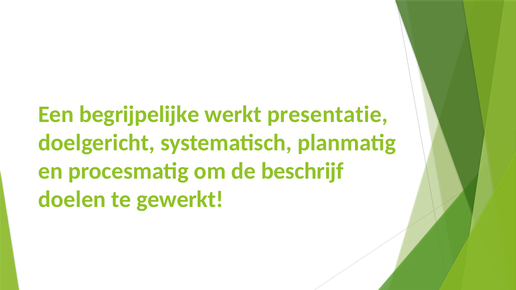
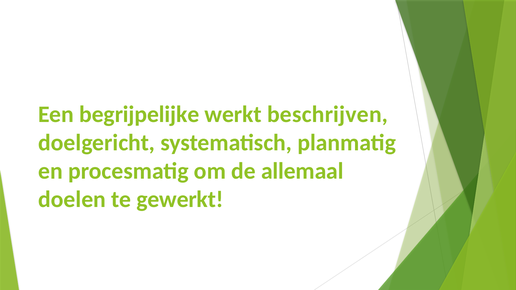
presentatie: presentatie -> beschrijven (328, 114)
beschrijf: beschrijf -> allemaal (302, 171)
